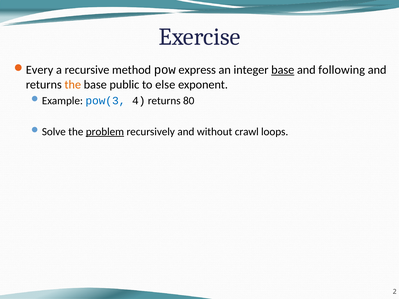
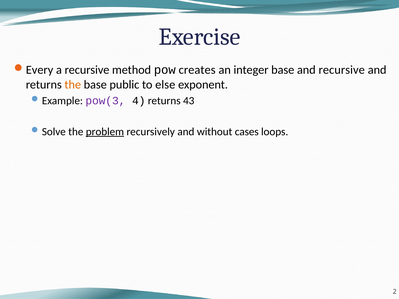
express: express -> creates (197, 70)
base underline: present -> none (283, 70)
and following: following -> recursive (342, 70)
pow(3 colour: blue -> purple (105, 101)
80: 80 -> 43 (189, 101)
crawl: crawl -> cases (247, 132)
